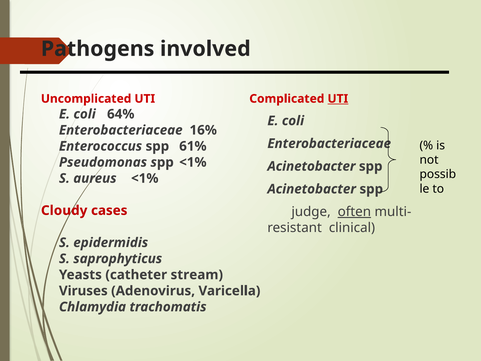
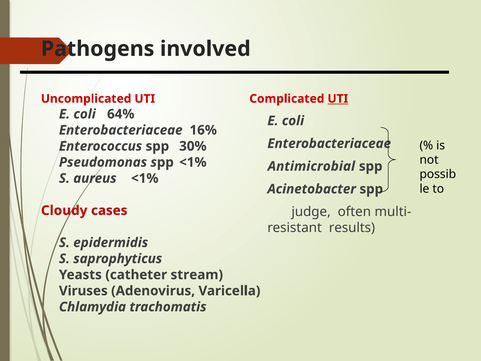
61%: 61% -> 30% (193, 146)
Acinetobacter: Acinetobacter -> Antimicrobial (311, 166)
often underline: present -> none (354, 212)
clinical: clinical -> results (352, 228)
